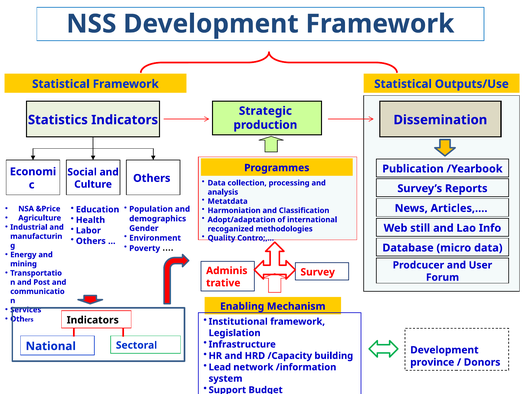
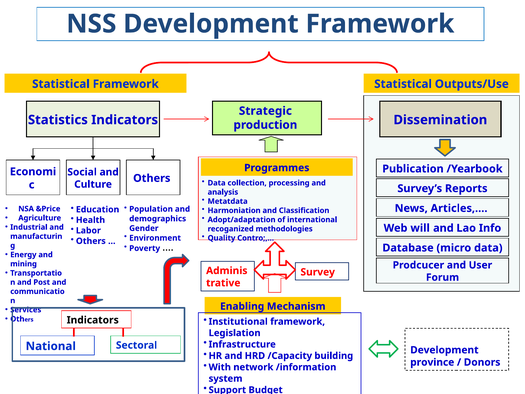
still: still -> will (420, 228)
Lead: Lead -> With (220, 367)
